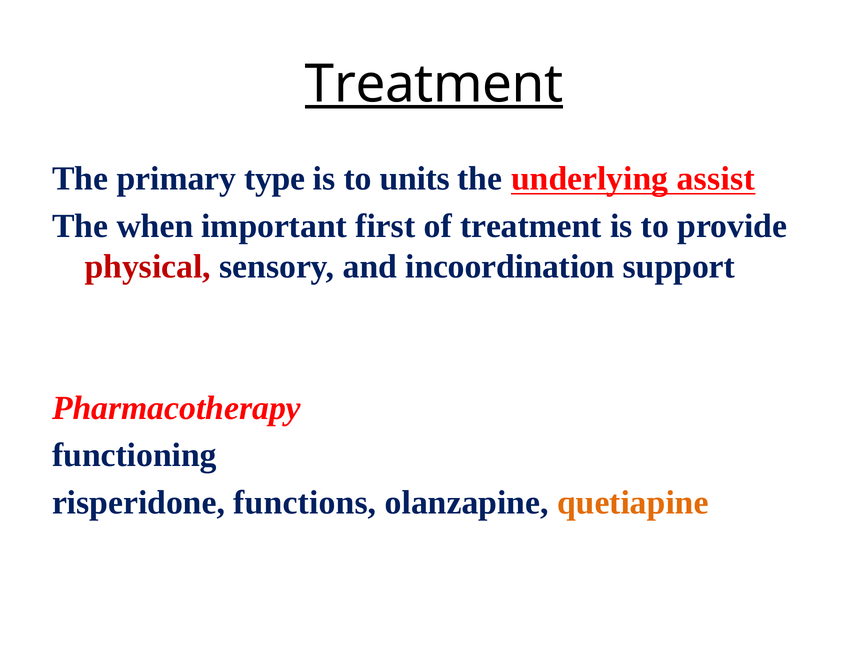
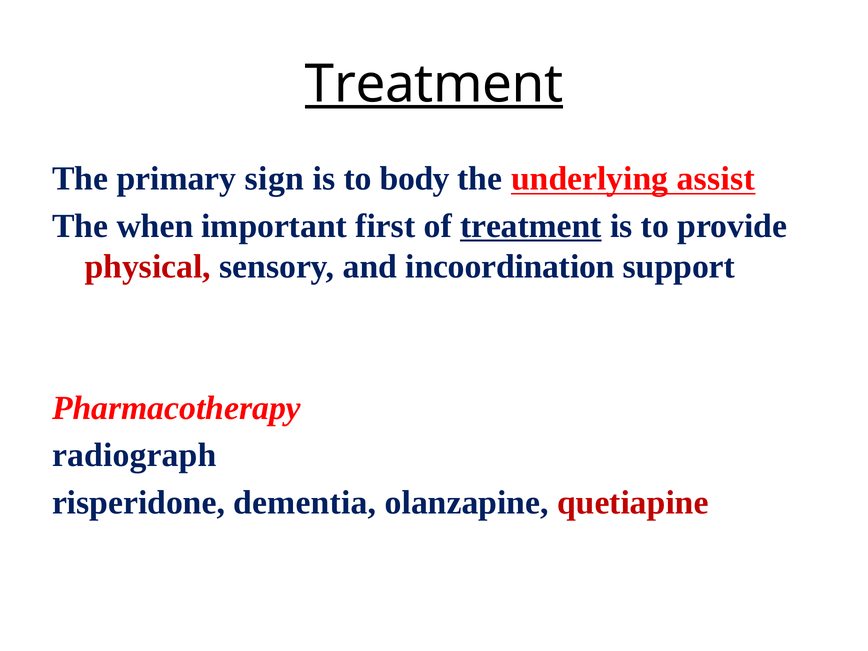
type: type -> sign (274, 179)
units: units -> body (415, 179)
treatment underline: none -> present (531, 226)
functioning: functioning -> radiograph (134, 455)
functions: functions -> dementia (305, 502)
quetiapine colour: orange -> red (633, 502)
